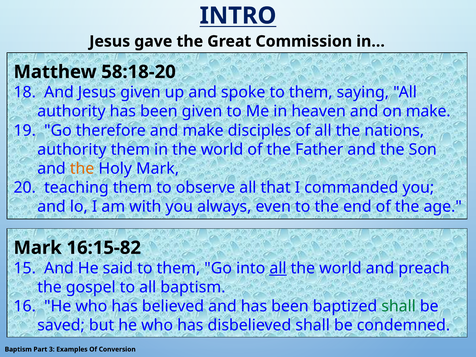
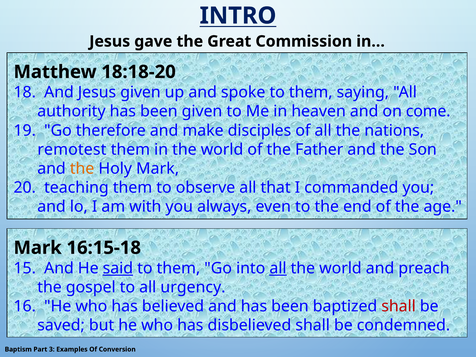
58:18-20: 58:18-20 -> 18:18-20 (139, 72)
on make: make -> come (428, 111)
authority: authority -> remotest (72, 149)
16:15-82: 16:15-82 -> 16:15-18 (104, 248)
said underline: none -> present (118, 268)
all baptism: baptism -> urgency (193, 287)
shall colour: green -> red (399, 306)
